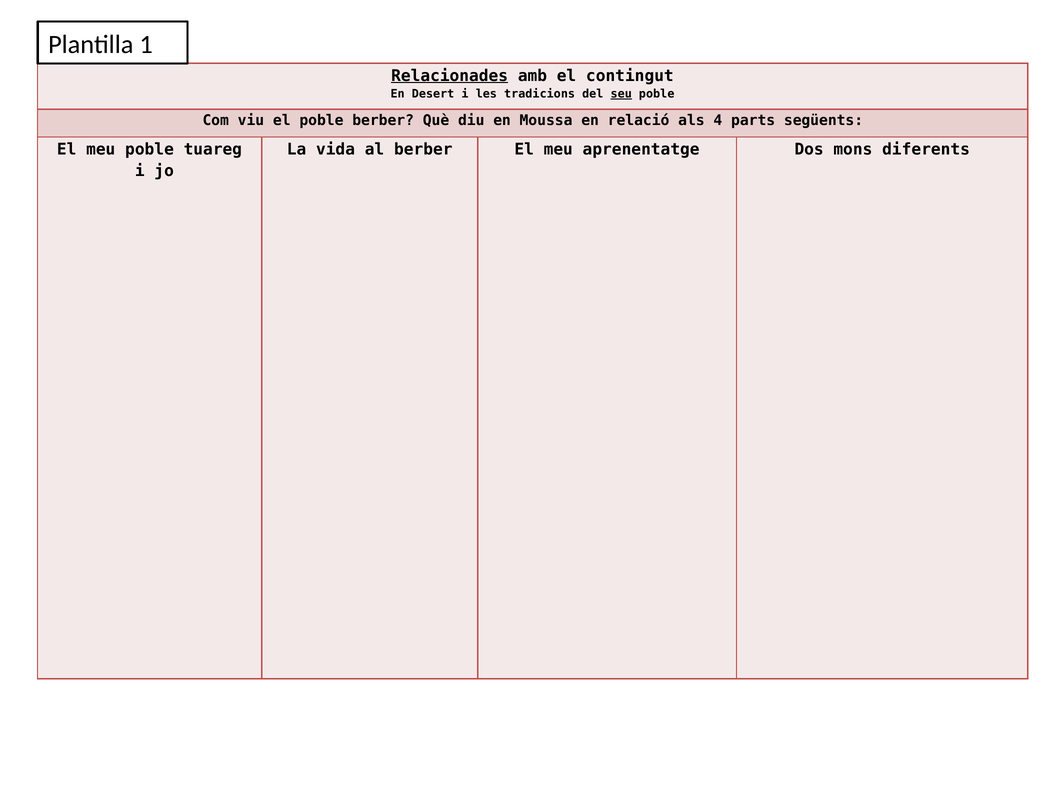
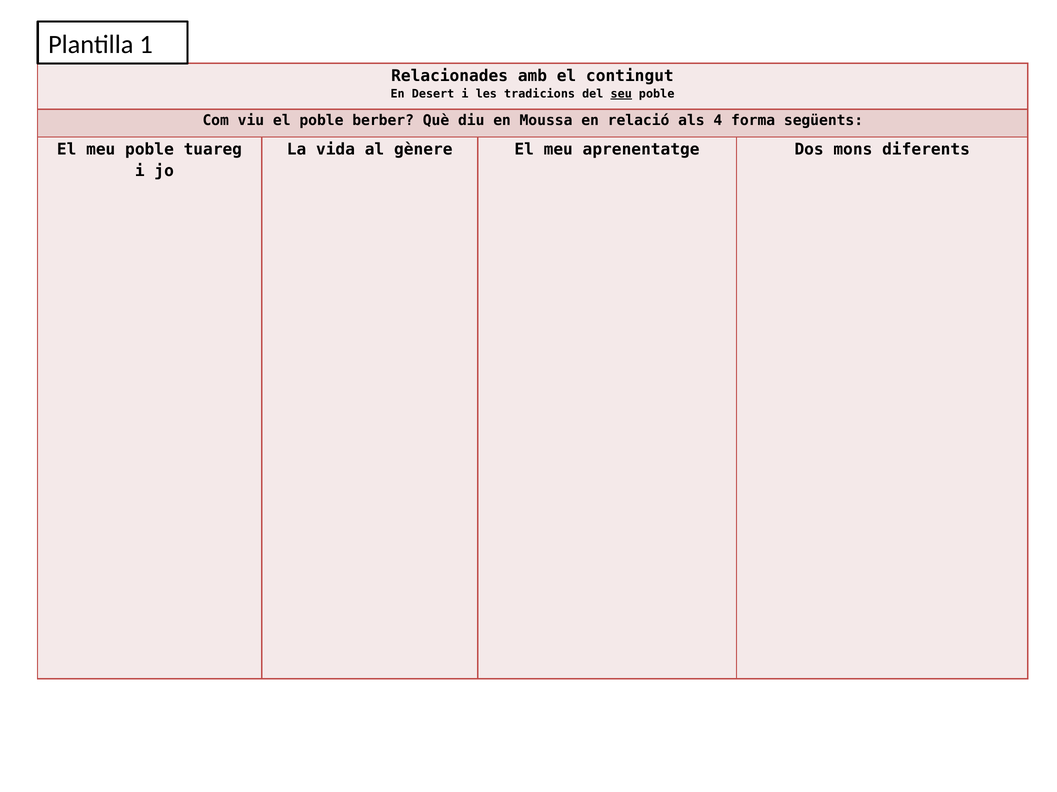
Relacionades underline: present -> none (450, 76)
parts: parts -> forma (753, 121)
al berber: berber -> gènere (423, 149)
